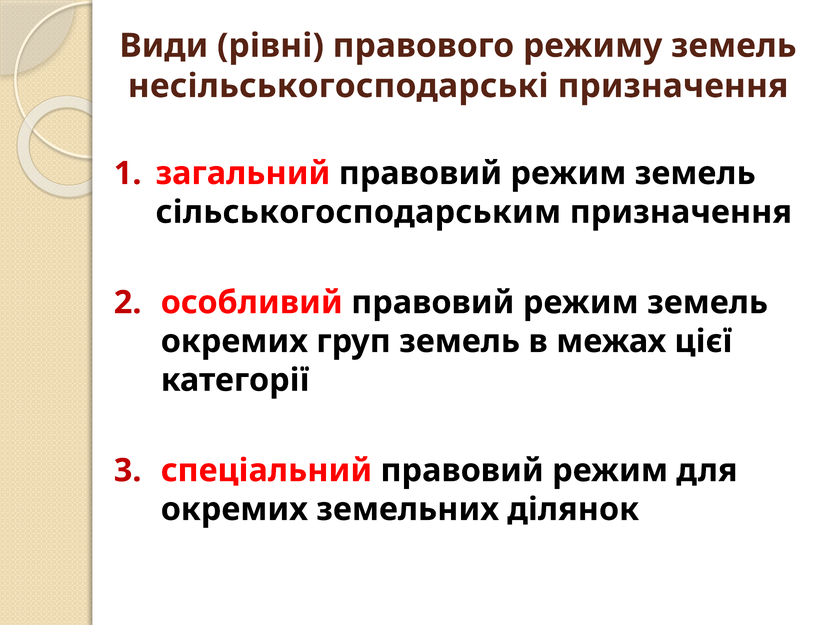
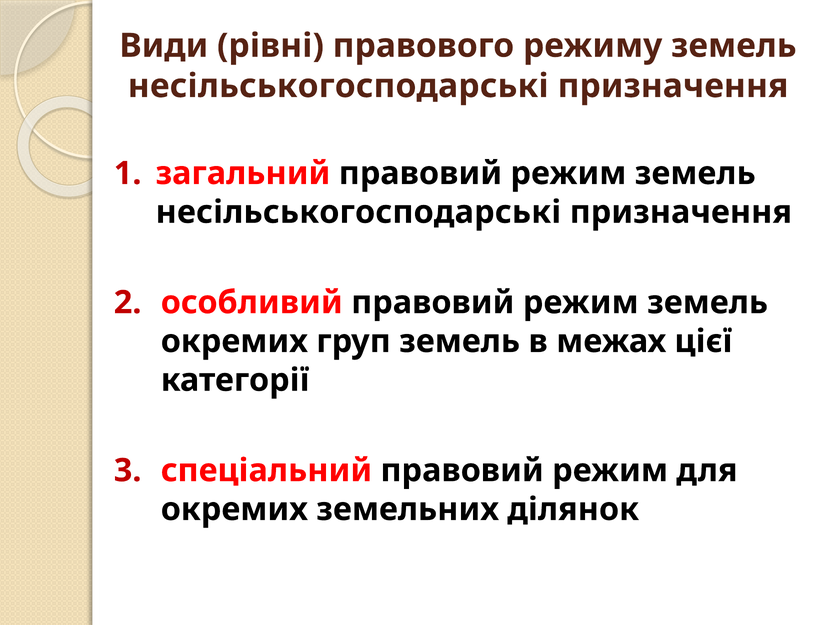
сільськогосподарським: сільськогосподарським -> несільськогосподарські (358, 212)
